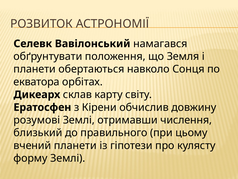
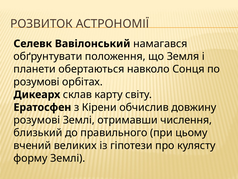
екватора: екватора -> розумові (36, 82)
вчений планети: планети -> великих (75, 145)
